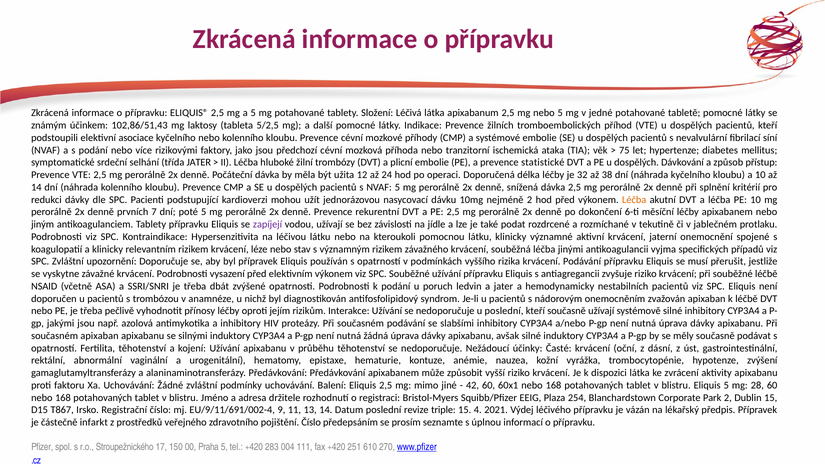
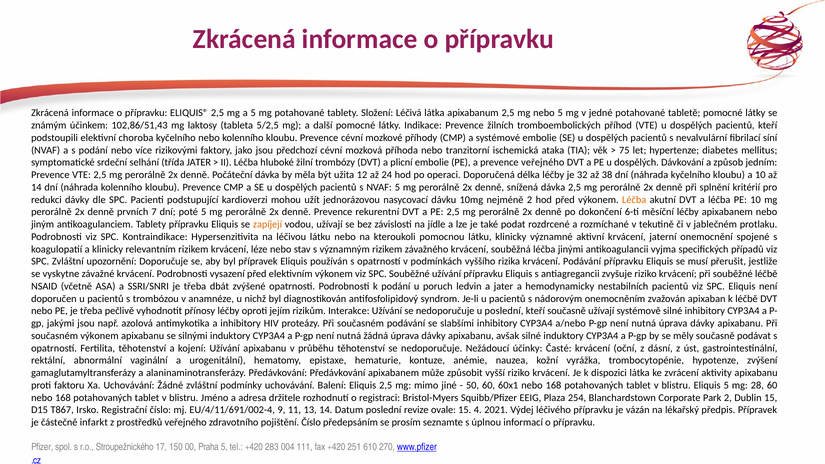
asociace: asociace -> choroba (136, 138)
prevence statistické: statistické -> veřejného (543, 163)
přístup: přístup -> jedním (761, 163)
zapíjejí colour: purple -> orange (268, 224)
současném apixaban: apixaban -> výkonem (100, 336)
42: 42 -> 50 (473, 385)
EU/9/11/691/002-4: EU/9/11/691/002-4 -> EU/4/11/691/002-4 (232, 410)
triple: triple -> ovale (443, 410)
